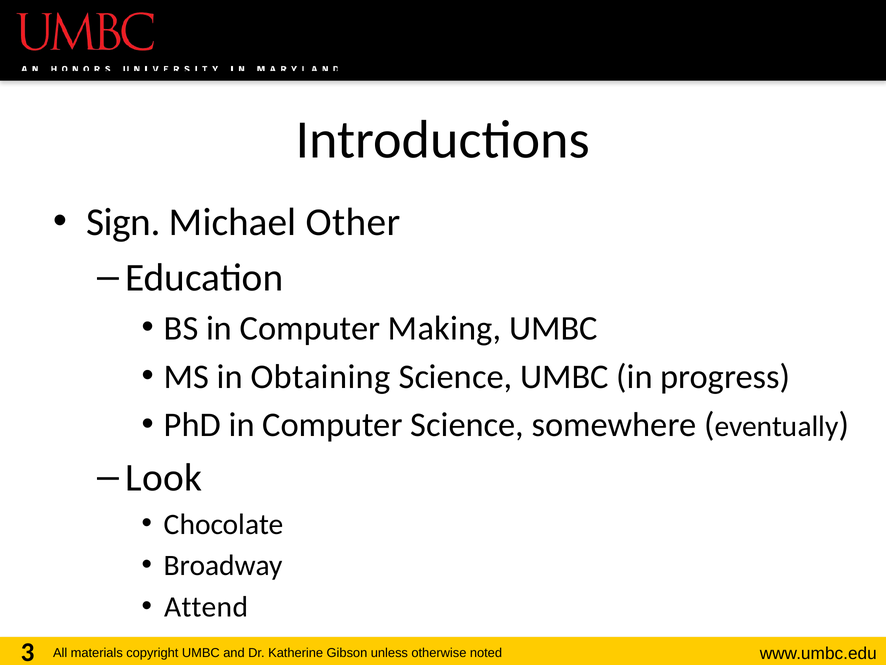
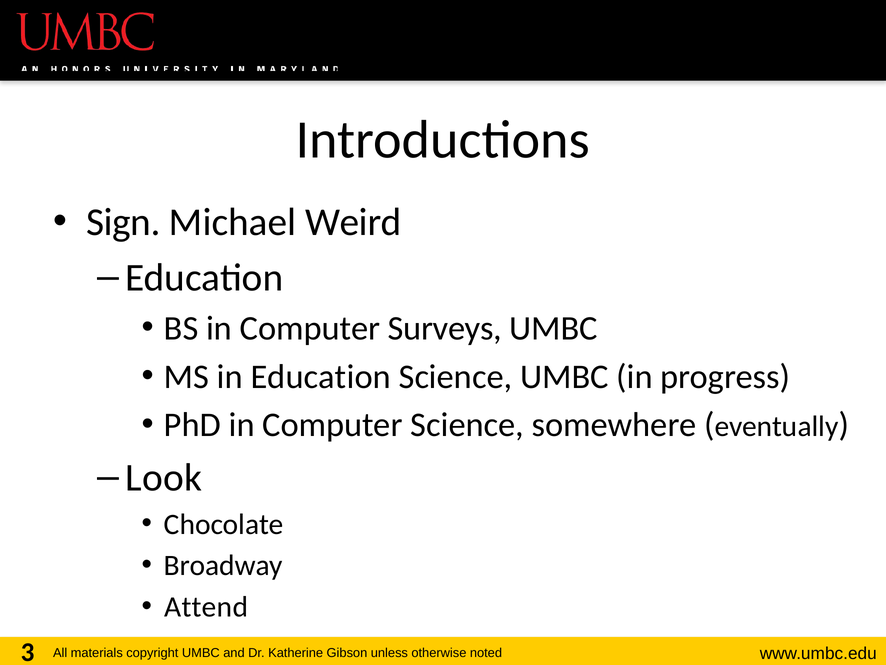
Other: Other -> Weird (353, 222)
Making: Making -> Surveys (445, 328)
in Obtaining: Obtaining -> Education (321, 377)
